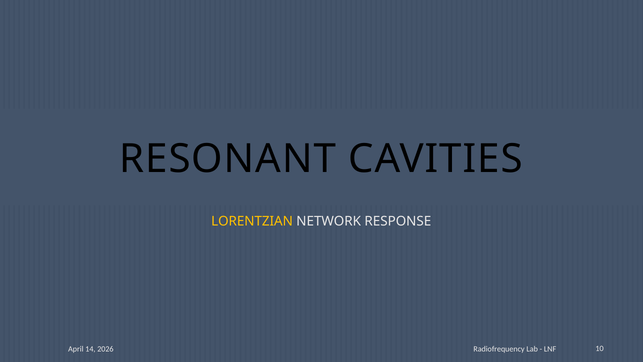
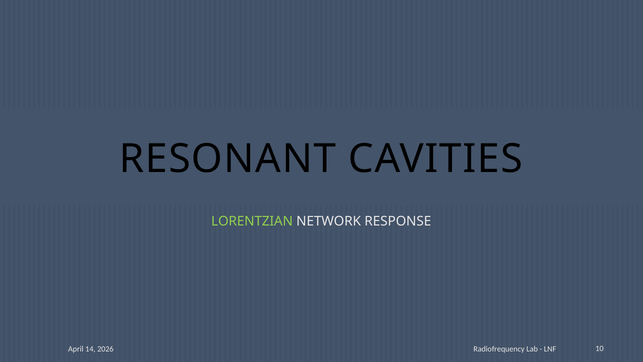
LORENTZIAN colour: yellow -> light green (252, 221)
